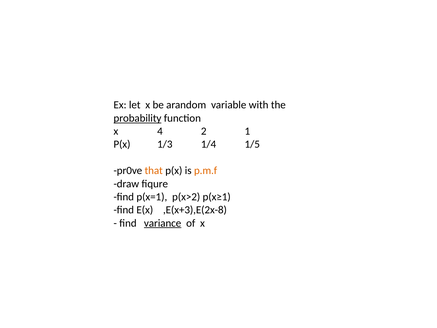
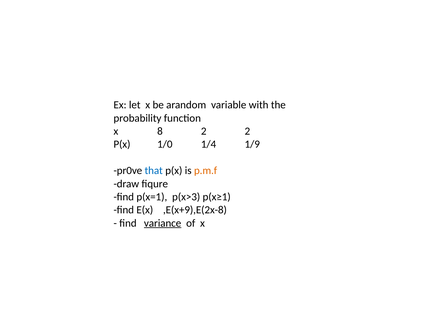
probability underline: present -> none (137, 118)
4: 4 -> 8 (160, 131)
2 1: 1 -> 2 (247, 131)
1/3: 1/3 -> 1/0 (165, 144)
1/5: 1/5 -> 1/9 (252, 144)
that colour: orange -> blue (154, 170)
p(x>2: p(x>2 -> p(x>3 (186, 197)
,E(x+3),E(2x-8: ,E(x+3),E(2x-8 -> ,E(x+9),E(2x-8 (195, 210)
